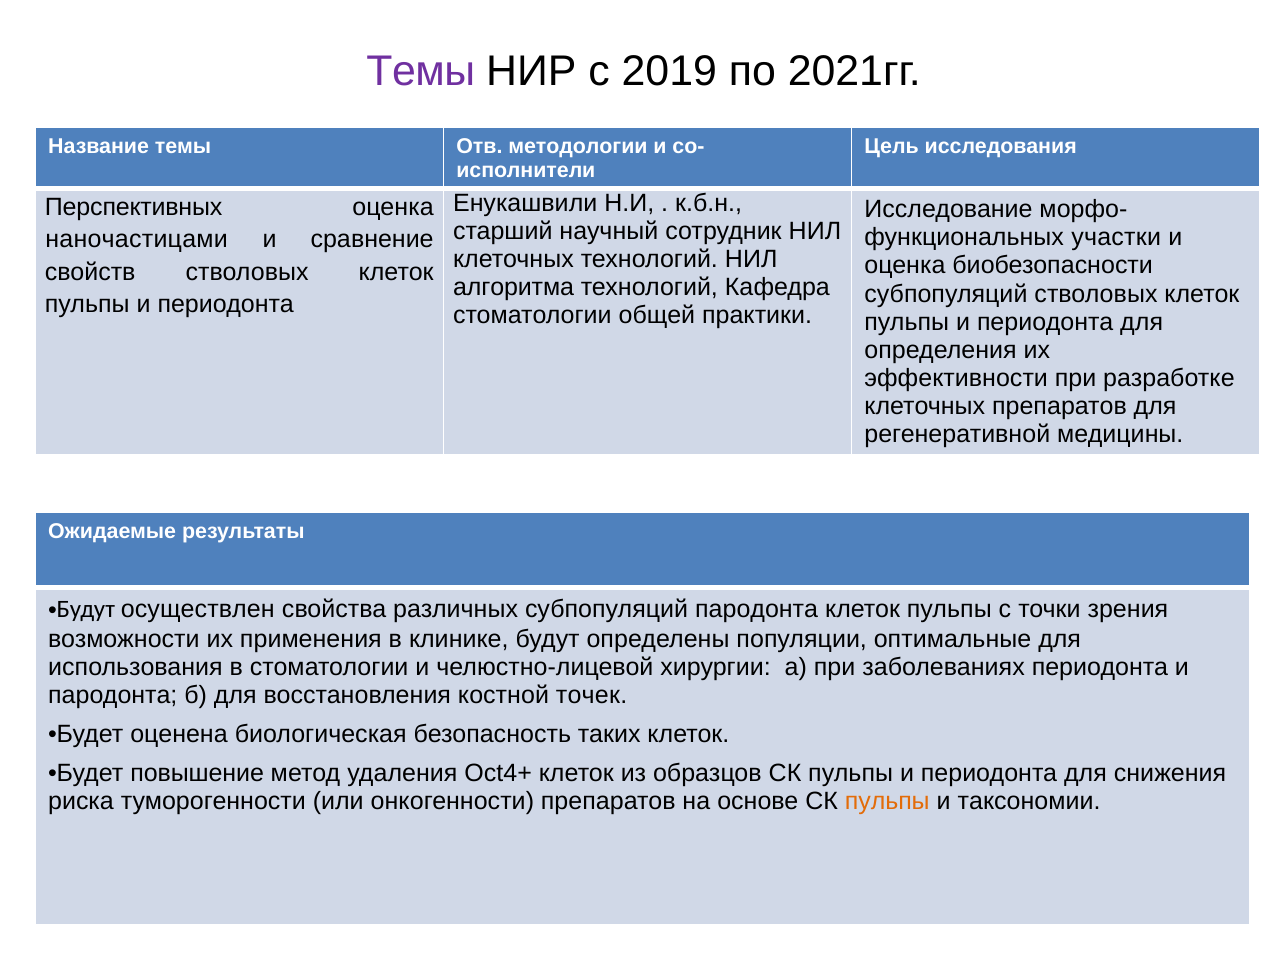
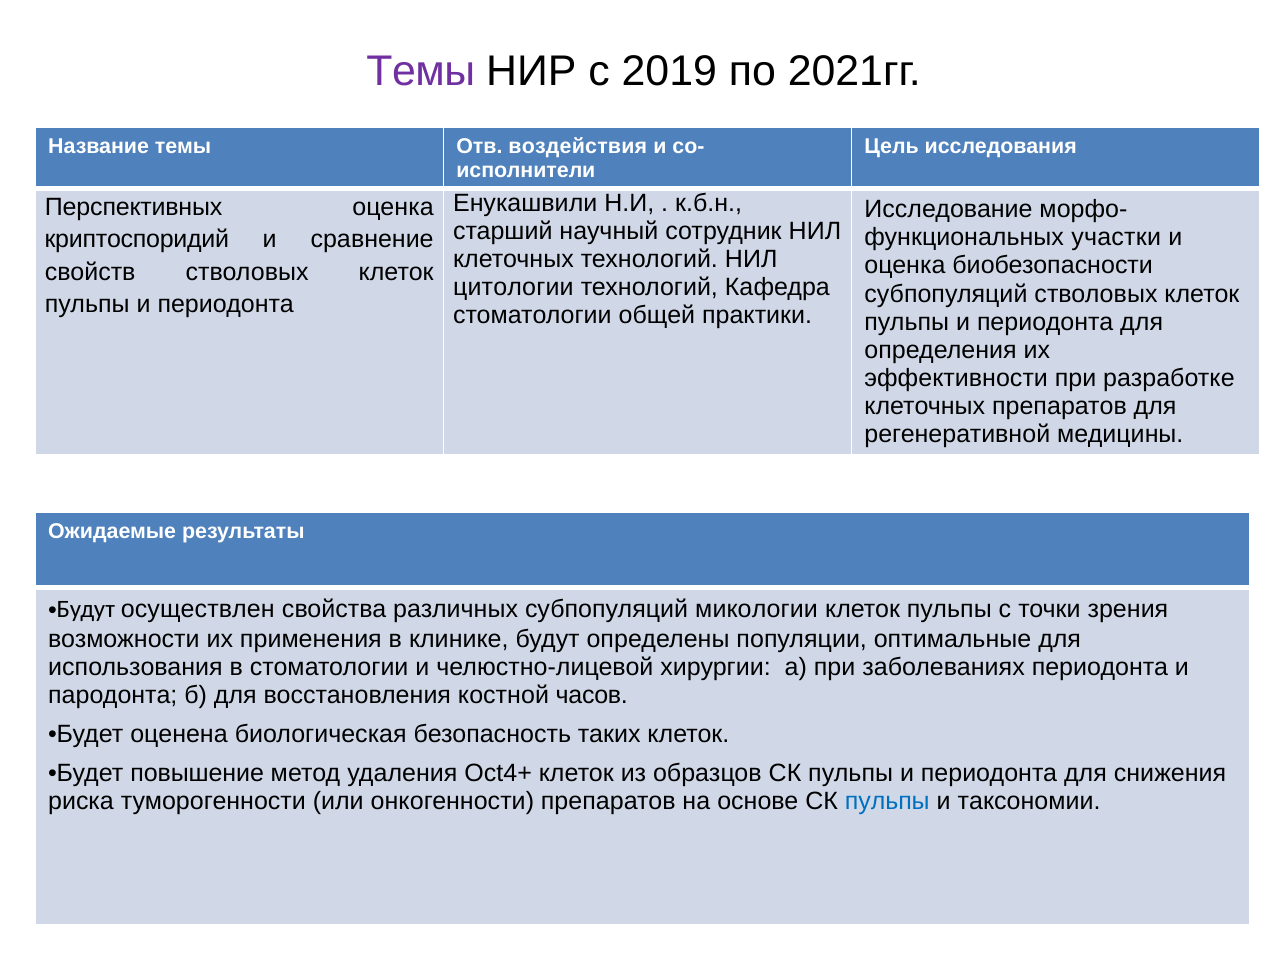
методологии: методологии -> воздействия (578, 147)
наночастицами: наночастицами -> криптоспоридий (137, 239)
алгоритма: алгоритма -> цитологии (513, 287)
субпопуляций пародонта: пародонта -> микологии (757, 610)
точек: точек -> часов (592, 695)
пульпы colour: orange -> blue (887, 801)
